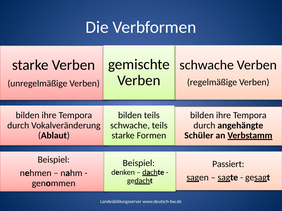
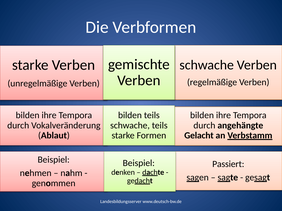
Schüler: Schüler -> Gelacht (199, 136)
